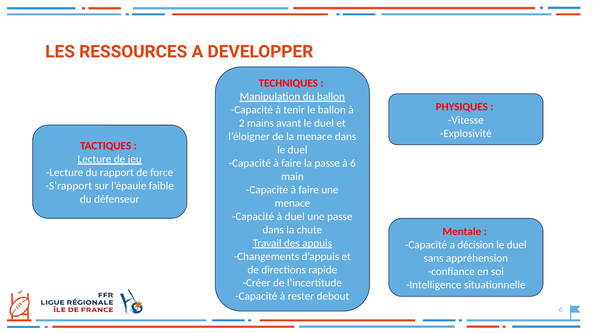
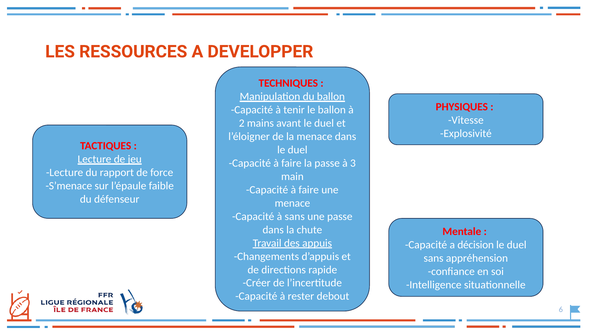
à 6: 6 -> 3 (353, 163)
S’rapport: S’rapport -> S’menace (69, 186)
à duel: duel -> sans (295, 217)
